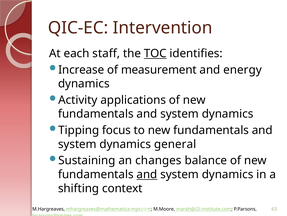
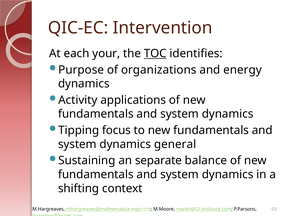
staff: staff -> your (106, 53)
Increase: Increase -> Purpose (81, 70)
measurement: measurement -> organizations (159, 70)
changes: changes -> separate (158, 160)
and underline: present -> none (147, 174)
